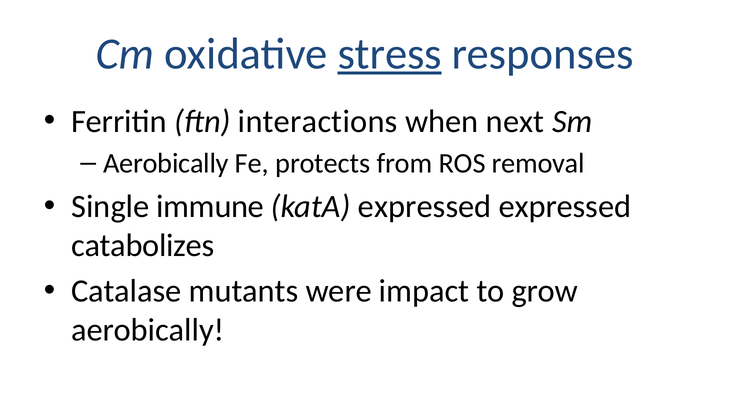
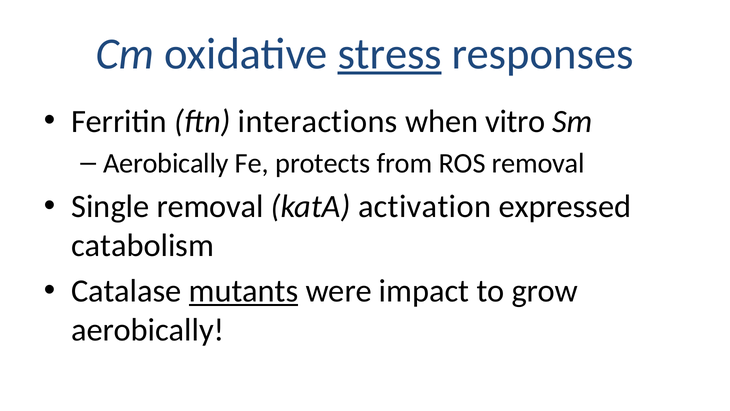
next: next -> vitro (515, 121)
Single immune: immune -> removal (210, 206)
katA expressed: expressed -> activation (425, 206)
catabolizes: catabolizes -> catabolism (143, 245)
mutants underline: none -> present (244, 291)
